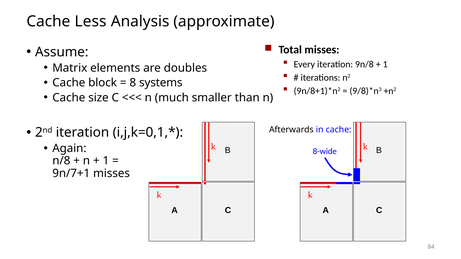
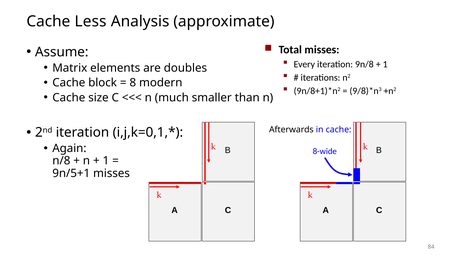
systems: systems -> modern (161, 83)
9n/7+1: 9n/7+1 -> 9n/5+1 (71, 173)
